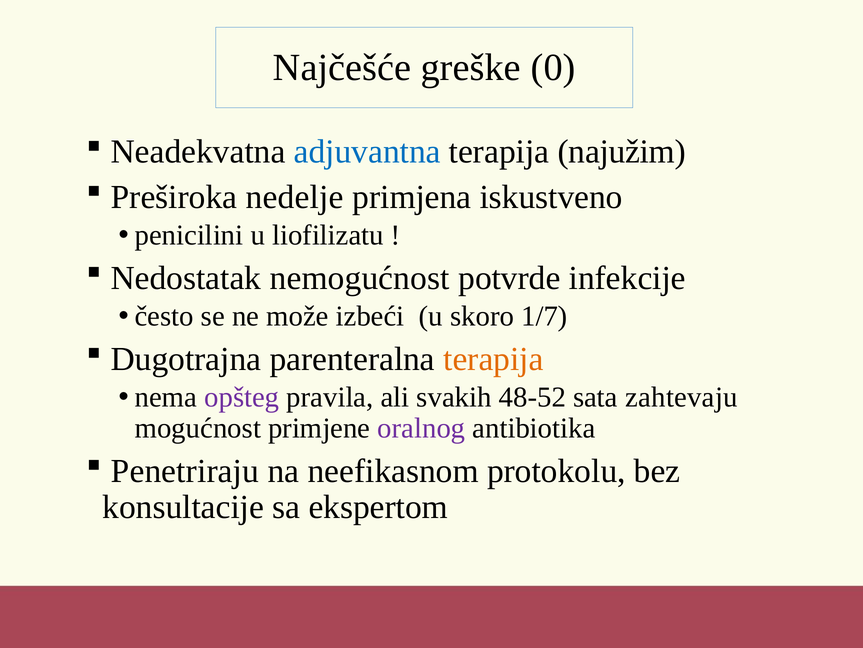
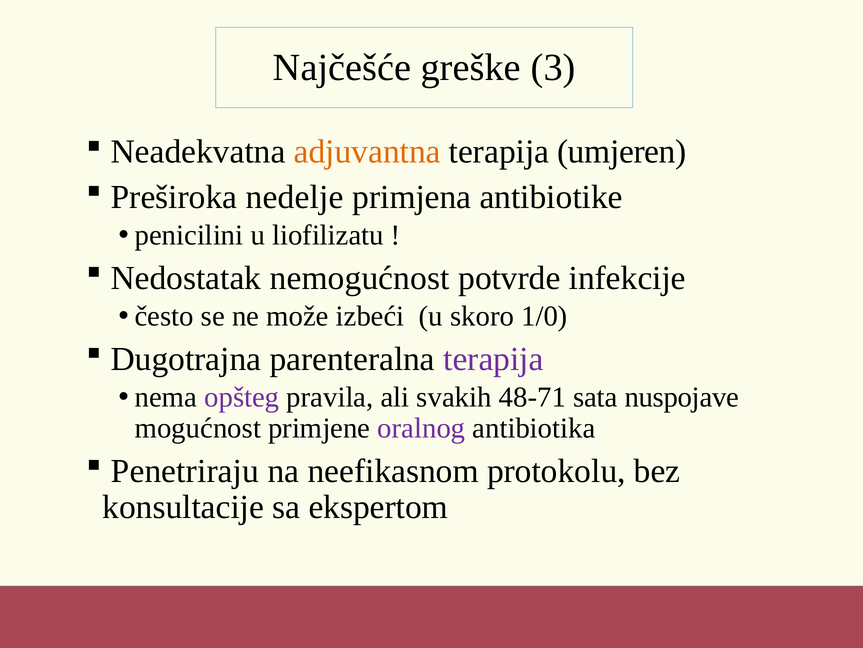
0: 0 -> 3 (553, 67)
adjuvantna colour: blue -> orange (367, 152)
najužim: najužim -> umjeren (622, 152)
iskustveno: iskustveno -> antibiotike (551, 197)
1/7: 1/7 -> 1/0 (544, 316)
terapija colour: orange -> purple (493, 359)
48-52: 48-52 -> 48-71 (532, 397)
zahtevaju: zahtevaju -> nuspojave (682, 397)
